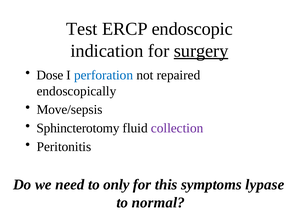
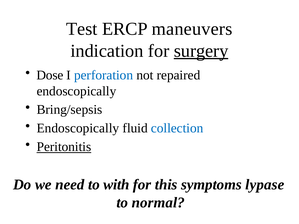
endoscopic: endoscopic -> maneuvers (192, 29)
Move/sepsis: Move/sepsis -> Bring/sepsis (69, 110)
Sphincterotomy: Sphincterotomy -> Endoscopically (78, 128)
collection colour: purple -> blue (177, 128)
Peritonitis underline: none -> present (64, 147)
only: only -> with (116, 185)
